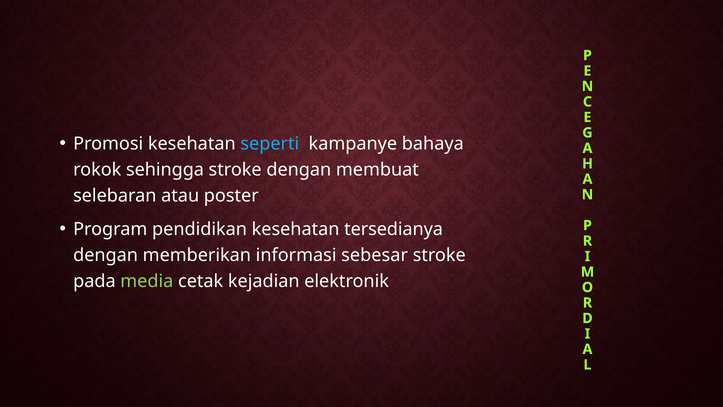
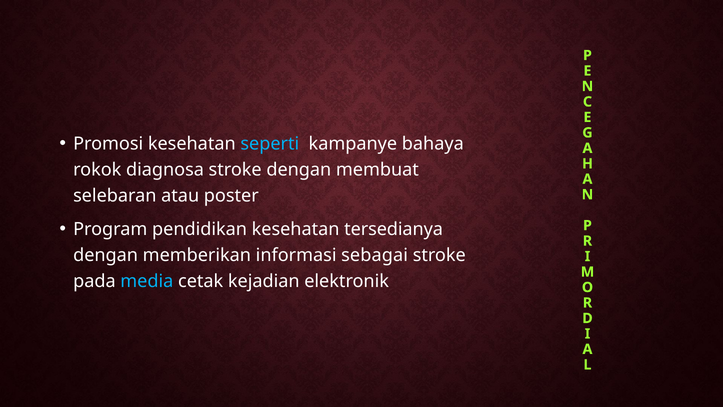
sehingga: sehingga -> diagnosa (165, 169)
sebesar: sebesar -> sebagai (375, 255)
media colour: light green -> light blue (147, 281)
